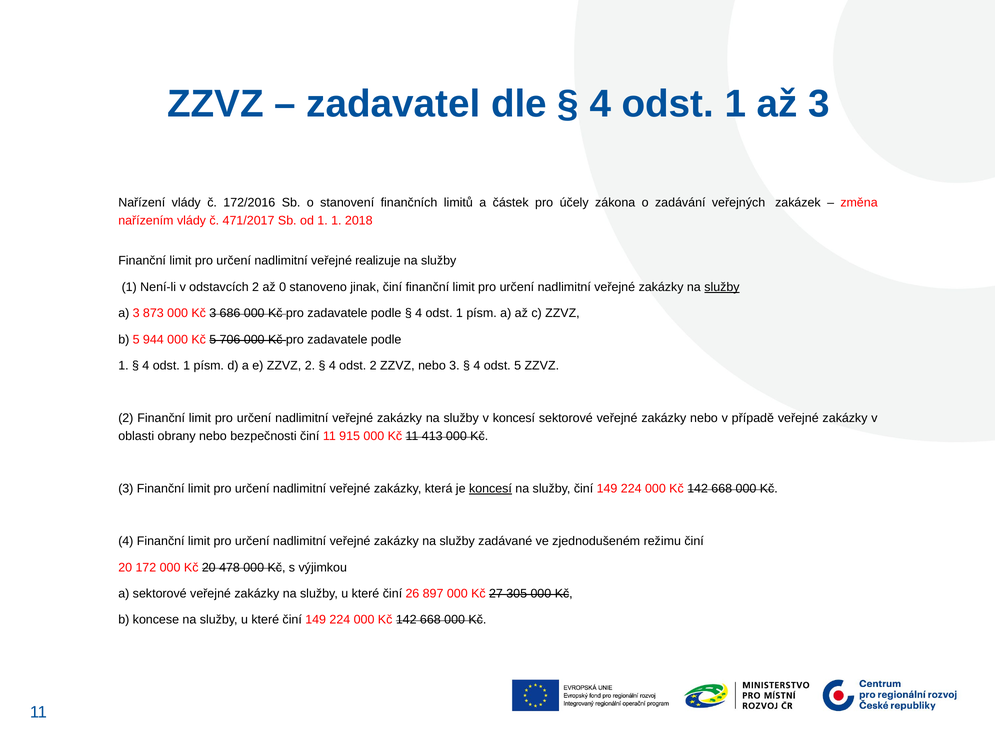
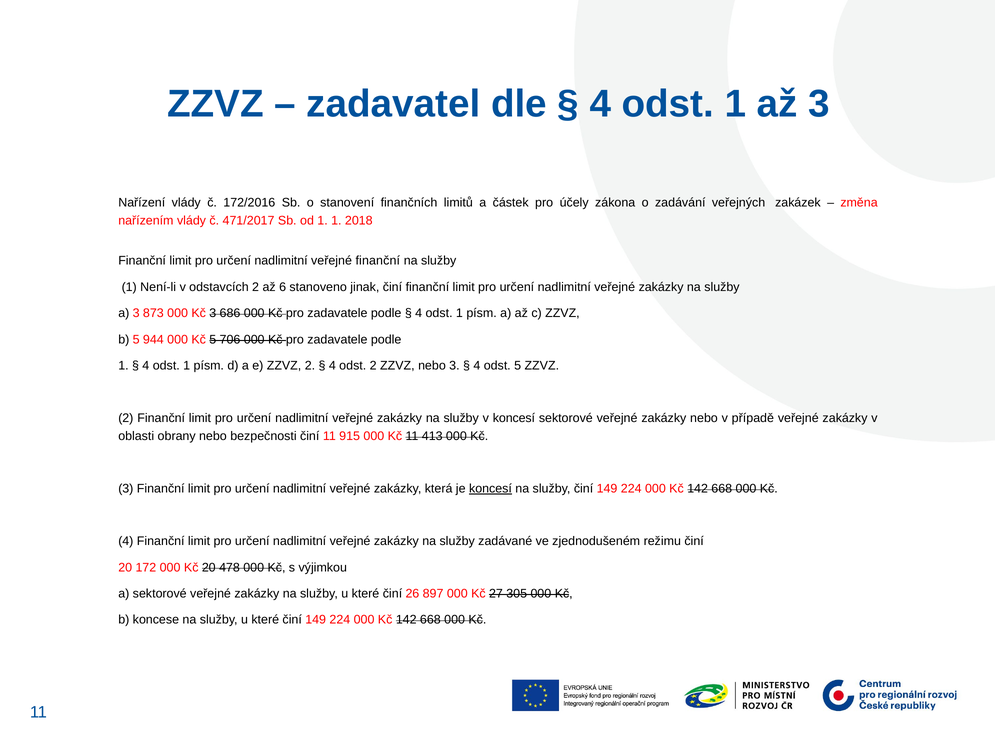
veřejné realizuje: realizuje -> finanční (378, 261)
0: 0 -> 6 (283, 287)
služby underline: present -> none (722, 287)
